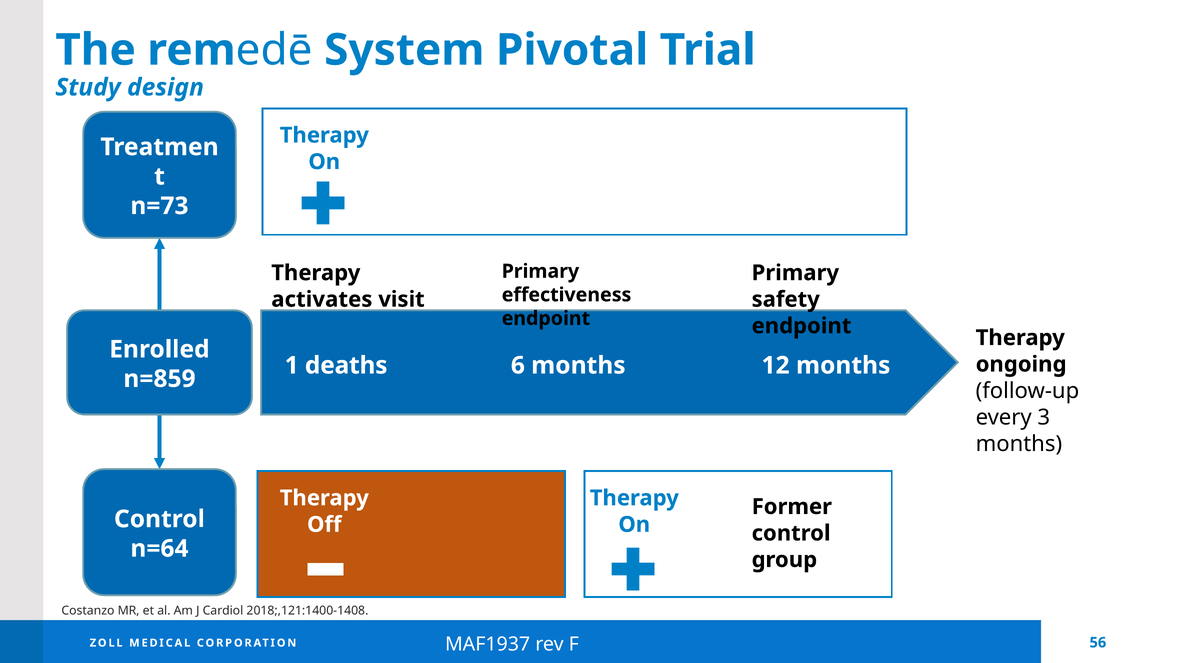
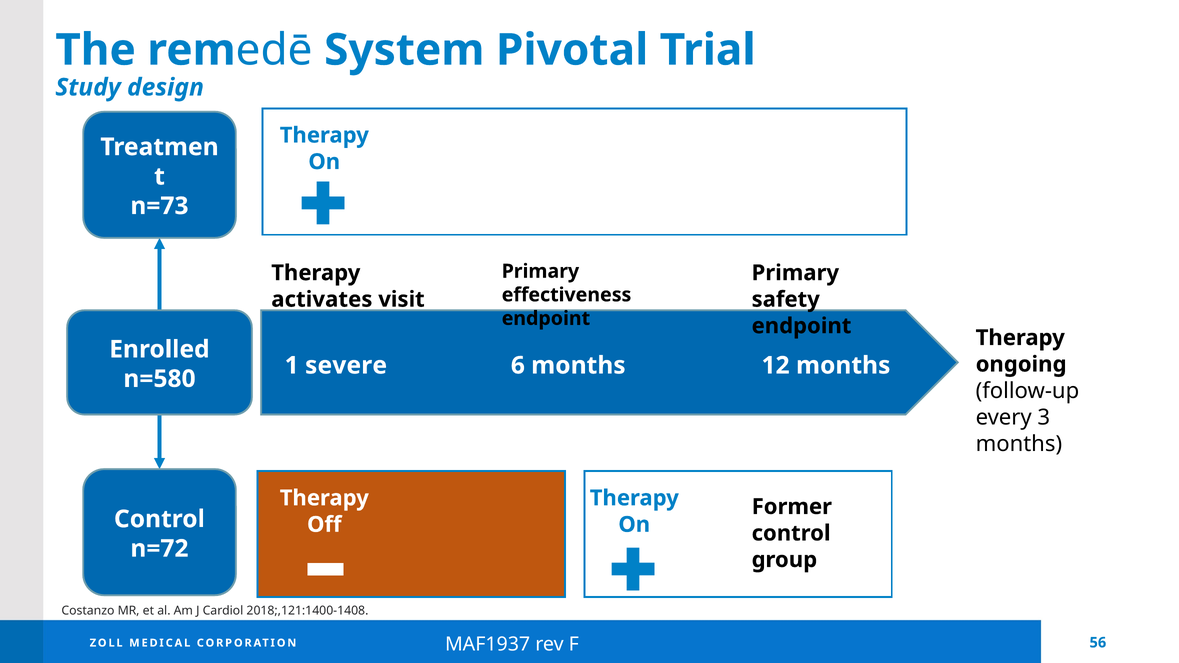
deaths: deaths -> severe (346, 366)
n=859: n=859 -> n=580 (160, 379)
n=64: n=64 -> n=72 (159, 549)
